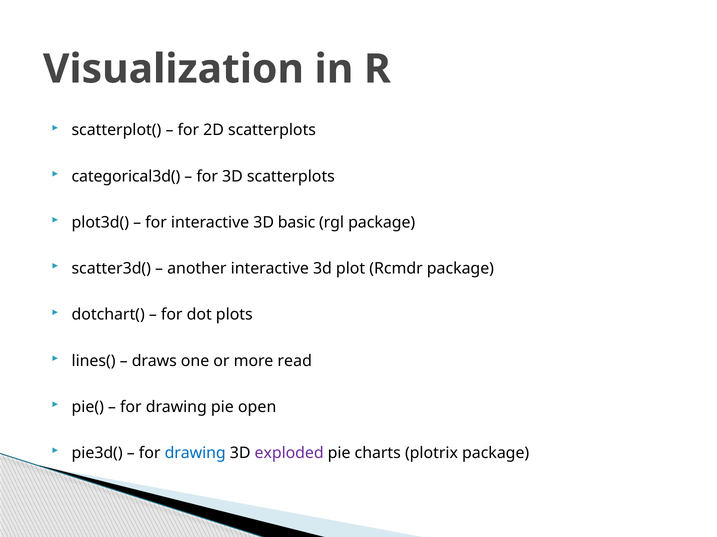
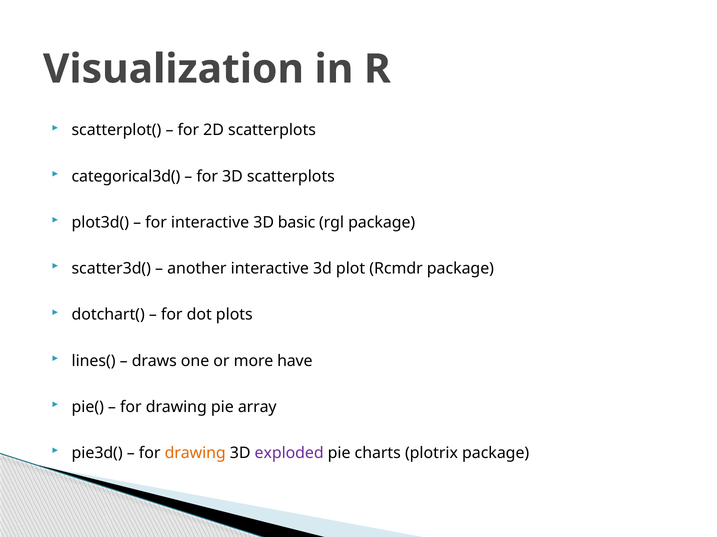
read: read -> have (295, 361)
open: open -> array (257, 407)
drawing colour: blue -> orange (195, 454)
